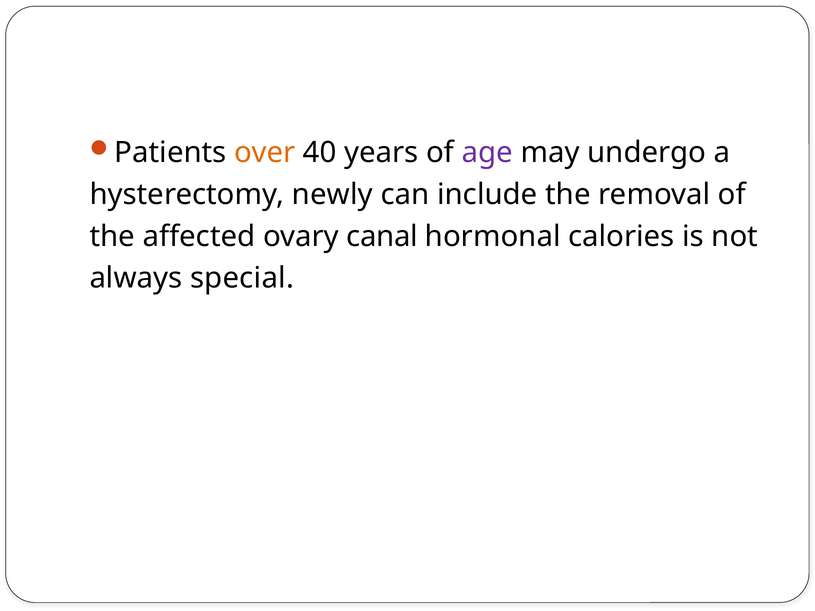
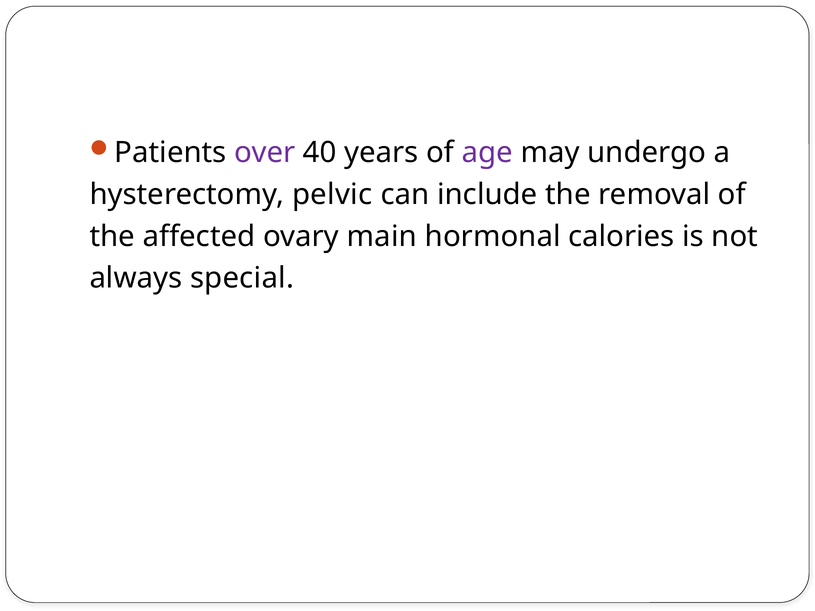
over colour: orange -> purple (265, 153)
newly: newly -> pelvic (332, 195)
canal: canal -> main (382, 237)
